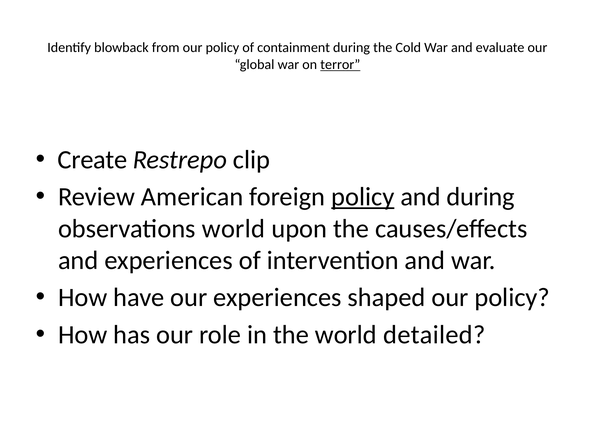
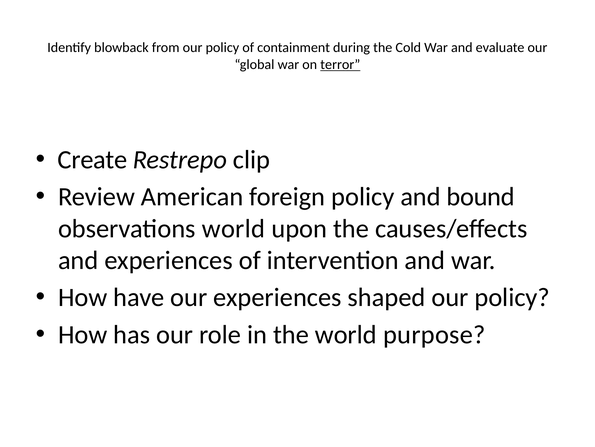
policy underline: present -> none (363, 197)
and during: during -> bound (481, 197)
detailed: detailed -> purpose (434, 334)
